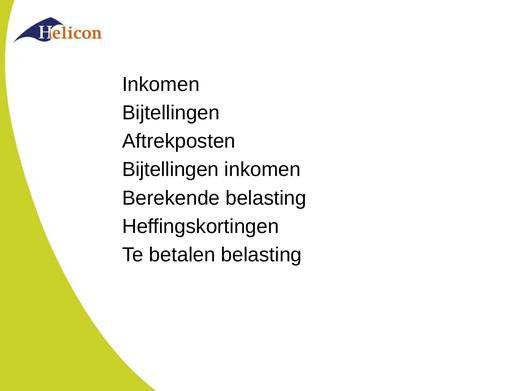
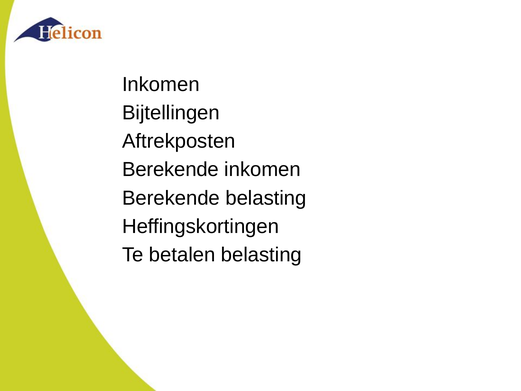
Bijtellingen: Bijtellingen -> Berekende (171, 170)
